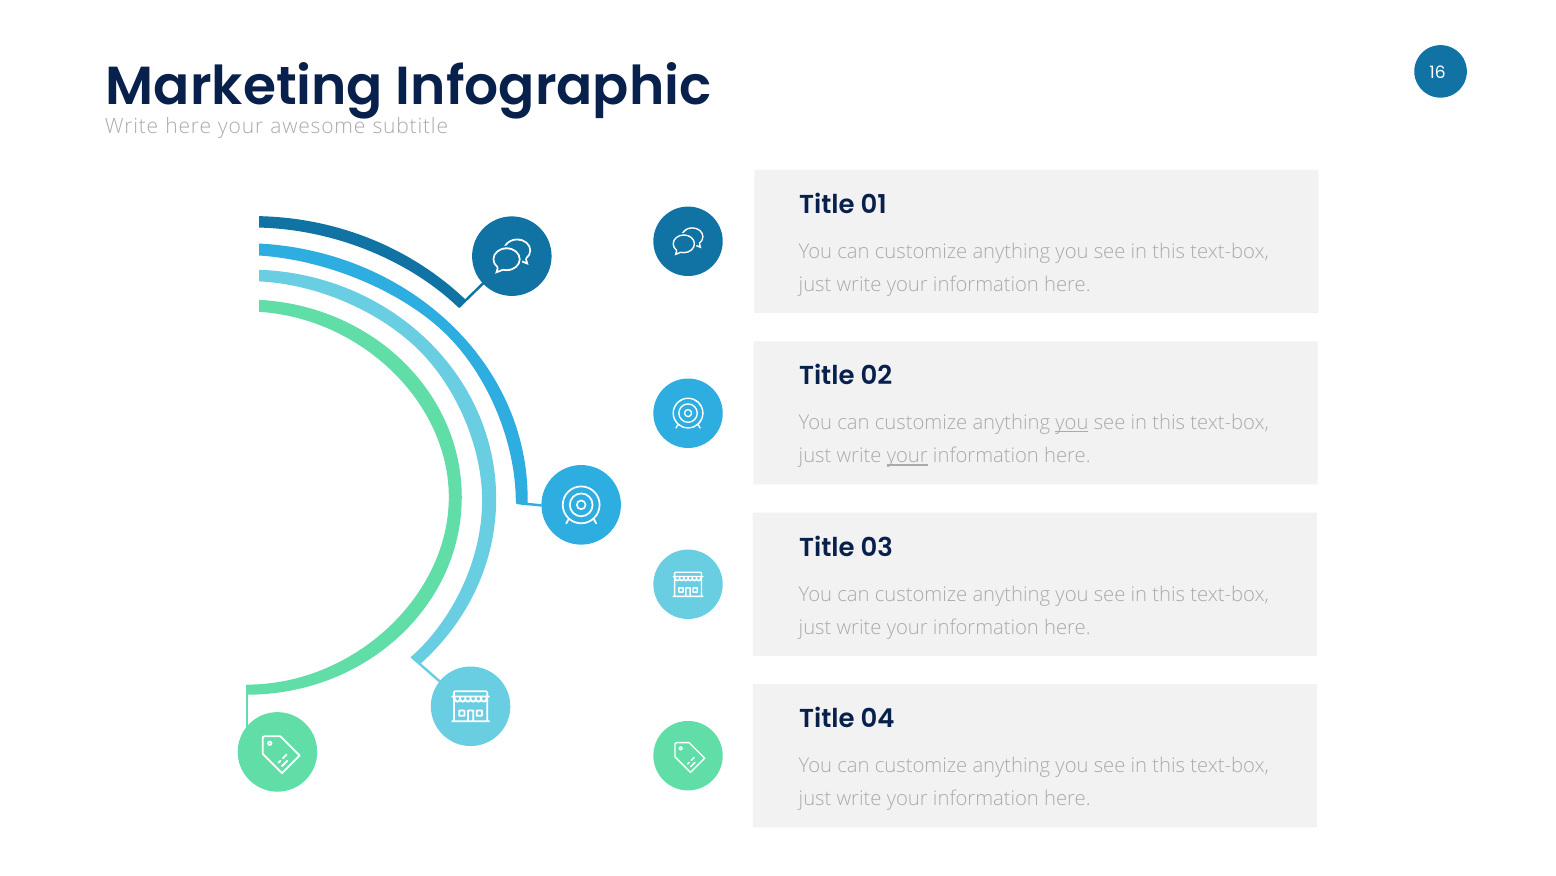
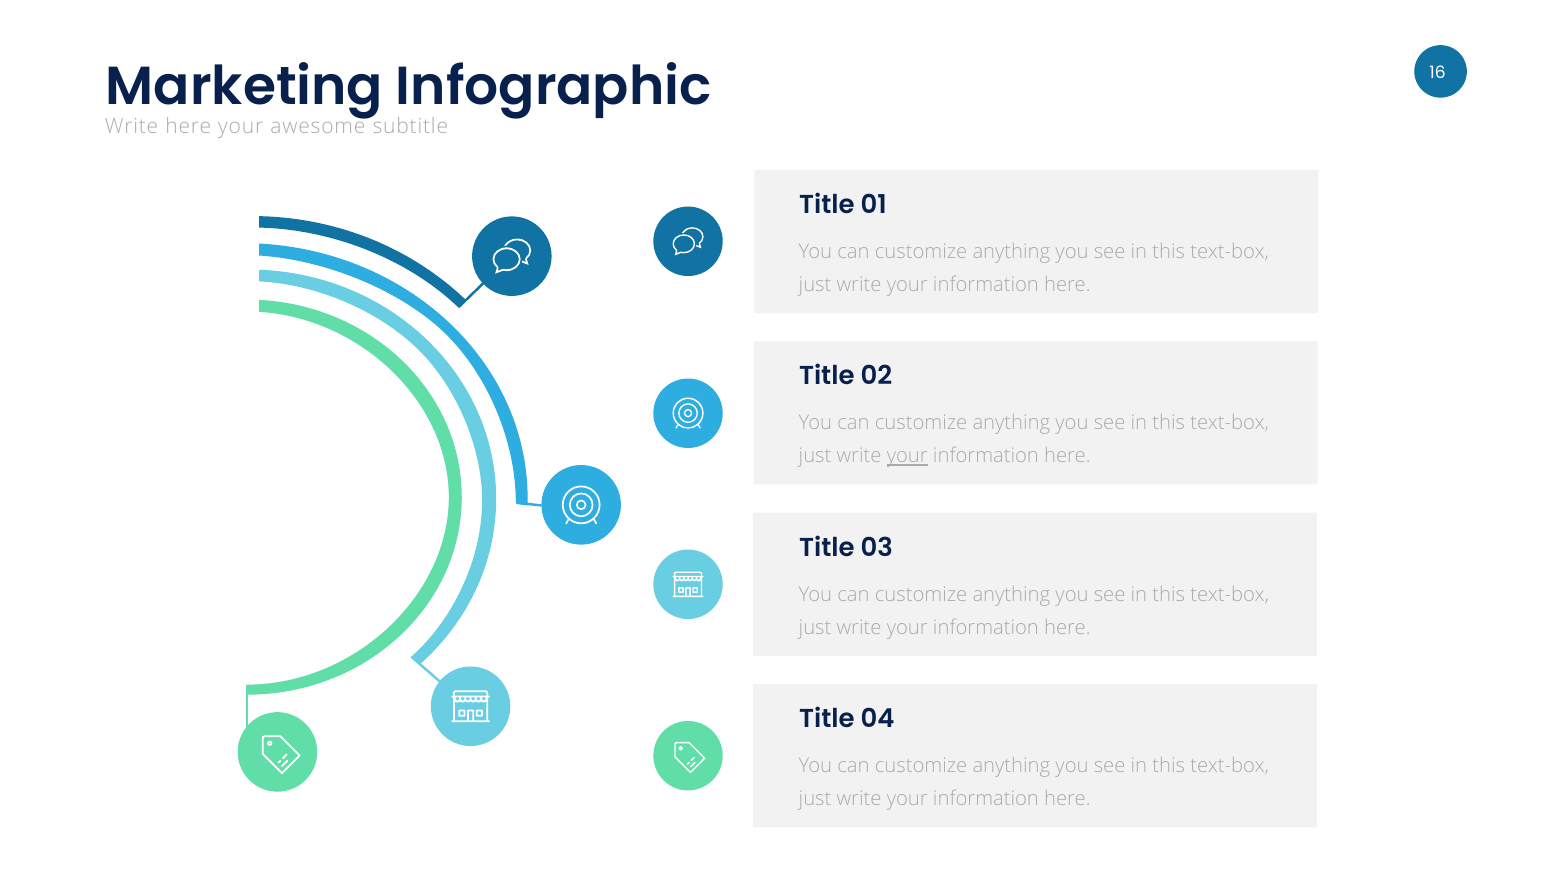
you underline: present -> none (1072, 423)
